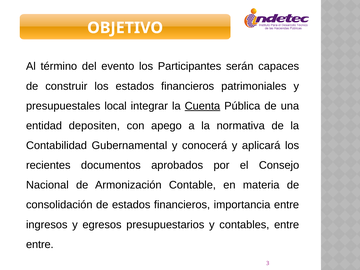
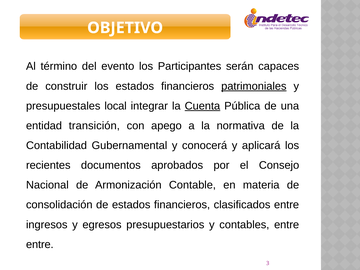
patrimoniales underline: none -> present (254, 86)
depositen: depositen -> transición (94, 126)
importancia: importancia -> clasificados (242, 205)
